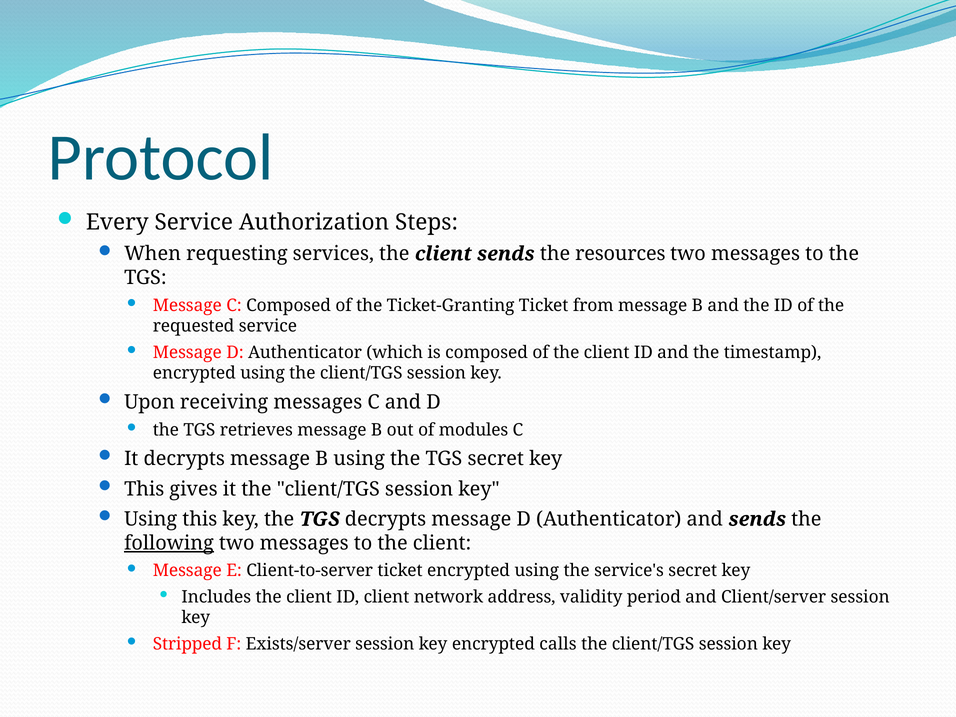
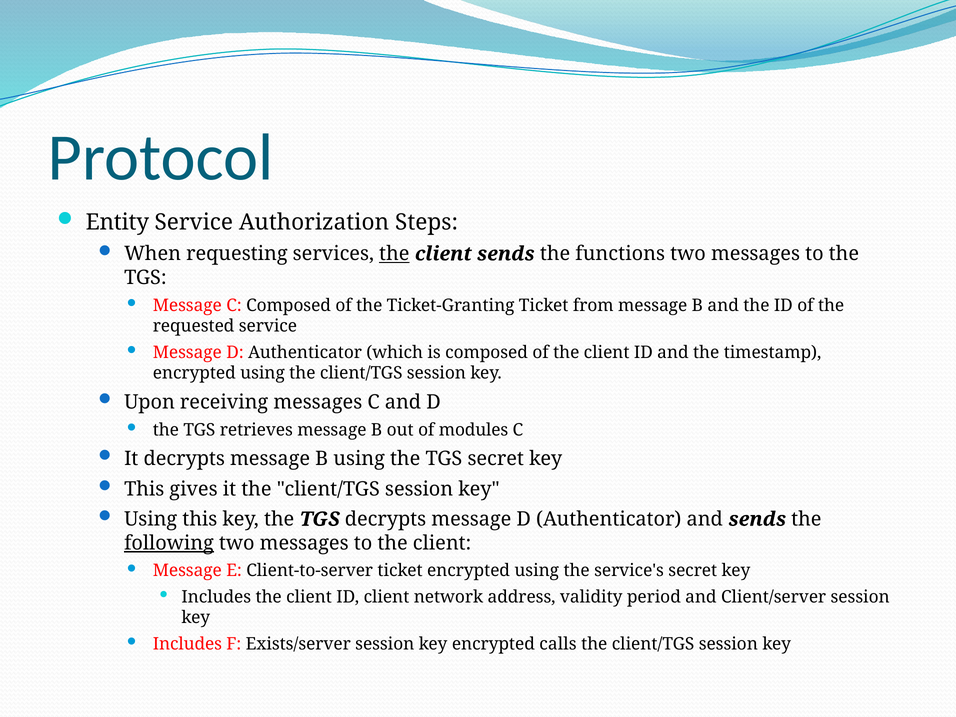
Every: Every -> Entity (117, 222)
the underline: none -> present (394, 254)
resources: resources -> functions (620, 254)
Stripped: Stripped -> Includes (187, 644)
